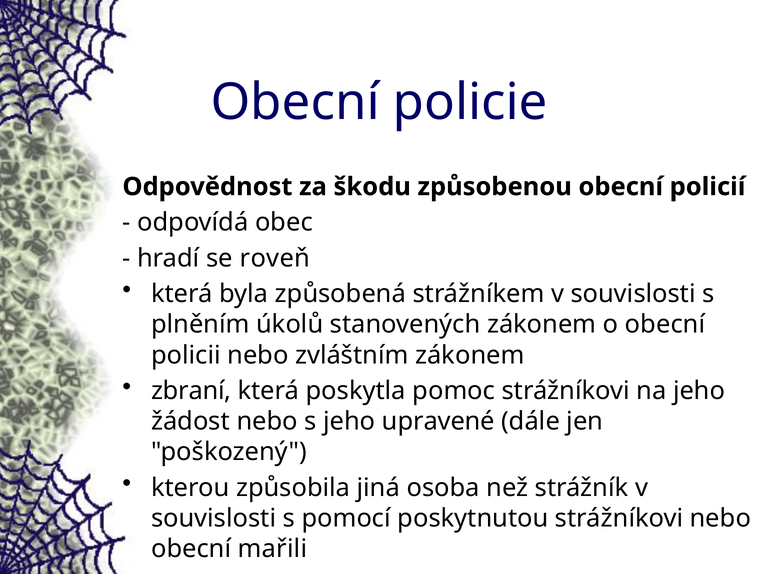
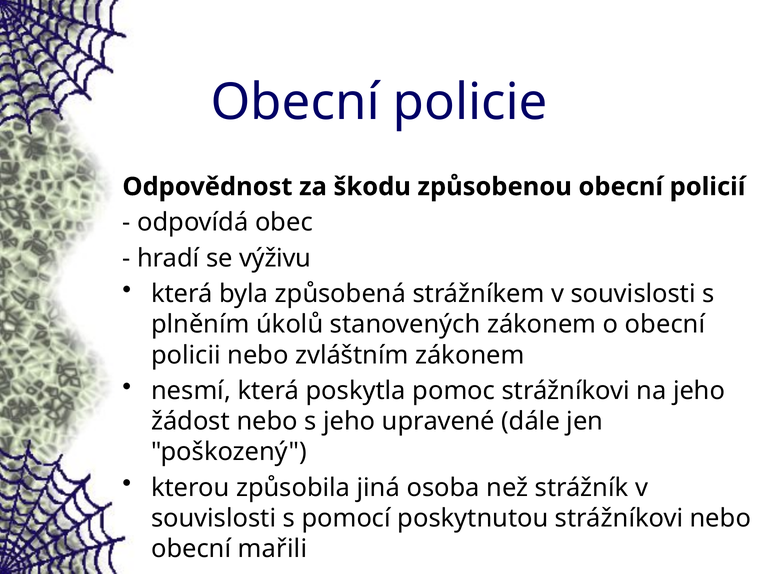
roveň: roveň -> výživu (275, 258)
zbraní: zbraní -> nesmí (191, 391)
